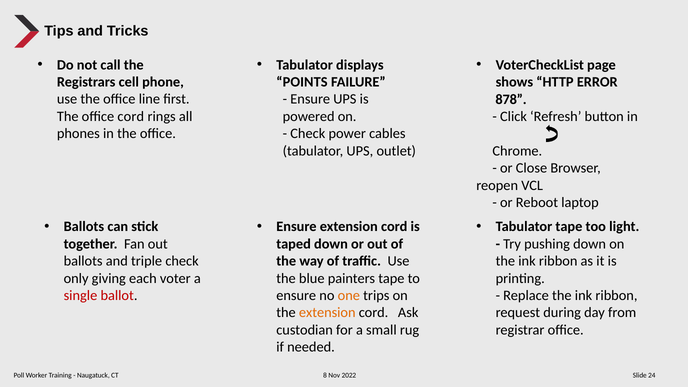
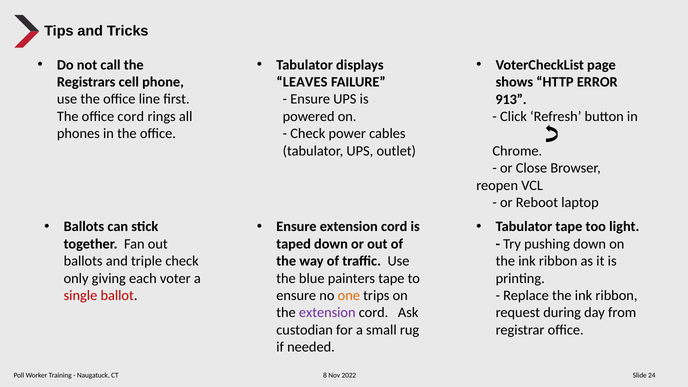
POINTS: POINTS -> LEAVES (302, 82)
878: 878 -> 913 (511, 99)
extension colour: orange -> purple (327, 313)
